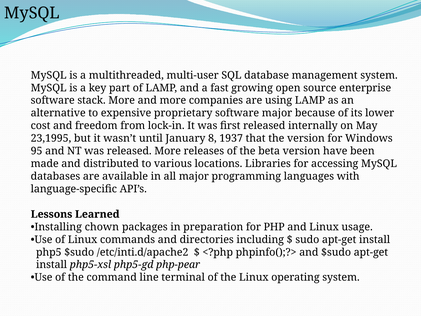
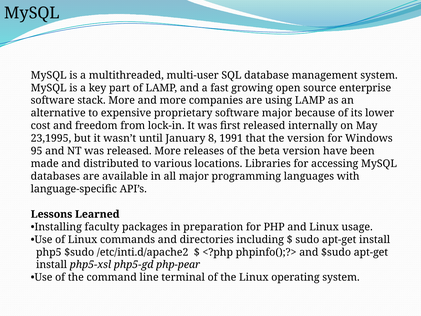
1937: 1937 -> 1991 (231, 138)
chown: chown -> faculty (102, 227)
